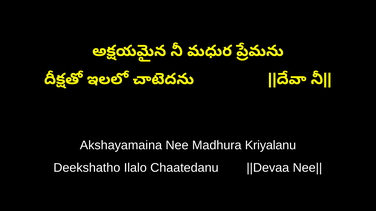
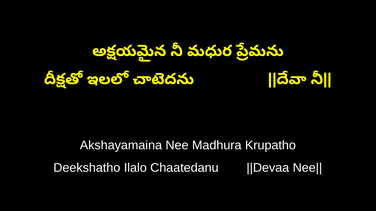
Kriyalanu: Kriyalanu -> Krupatho (270, 146)
